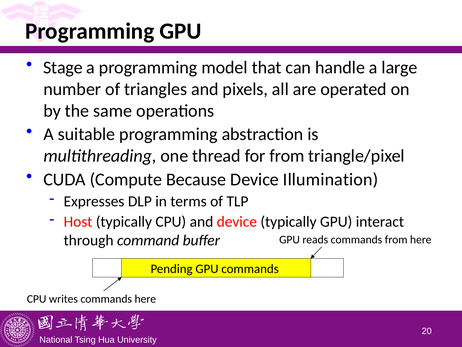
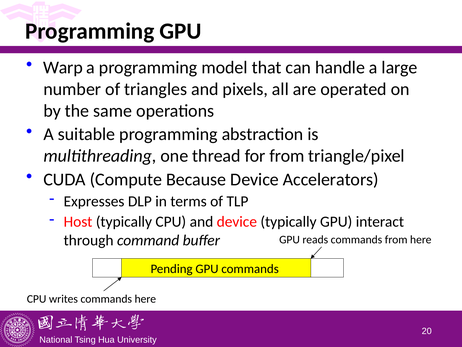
Stage: Stage -> Warp (63, 68)
Illumination: Illumination -> Accelerators (331, 179)
